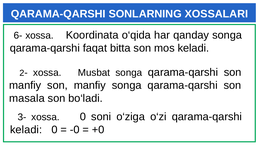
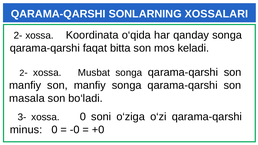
6-: 6- -> 2- (18, 36)
keladi: keladi -> minus (26, 130)
